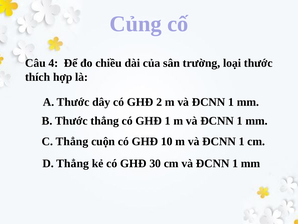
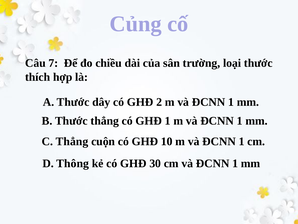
4: 4 -> 7 (53, 63)
D Thẳng: Thẳng -> Thông (73, 163)
